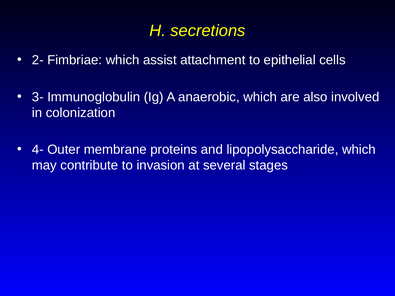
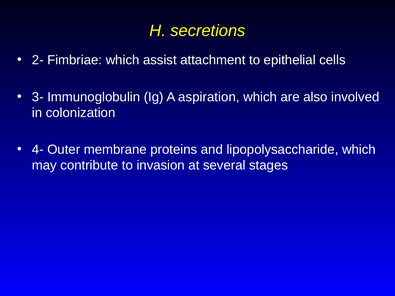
anaerobic: anaerobic -> aspiration (209, 97)
